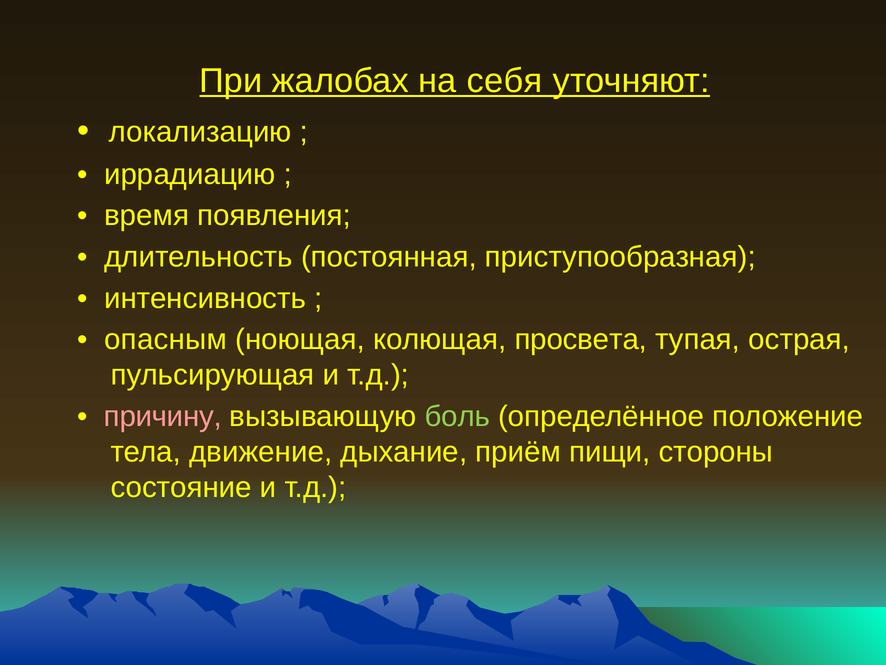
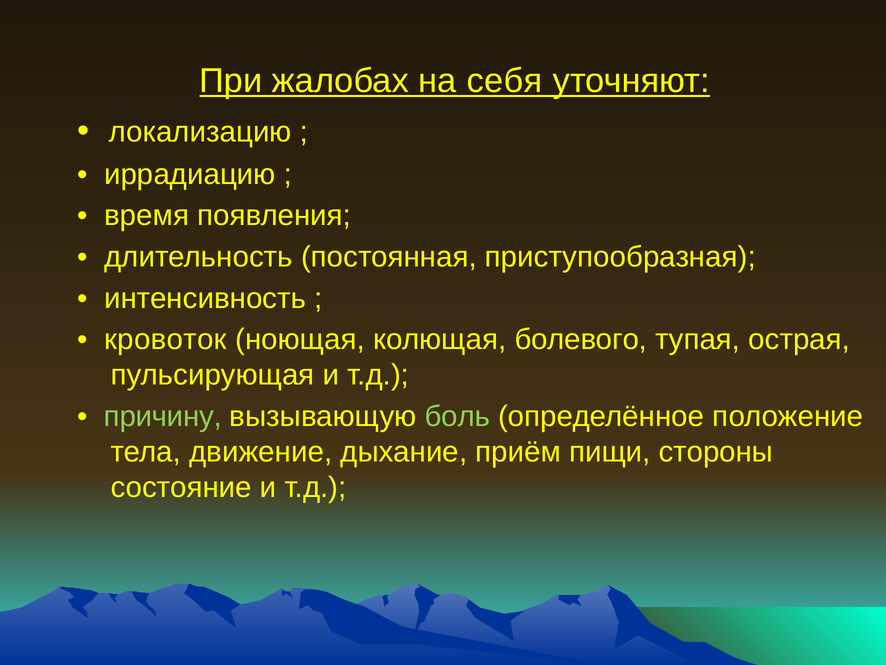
опасным: опасным -> кровоток (165, 339)
просвета: просвета -> болевого (581, 339)
причину colour: pink -> light green (163, 416)
